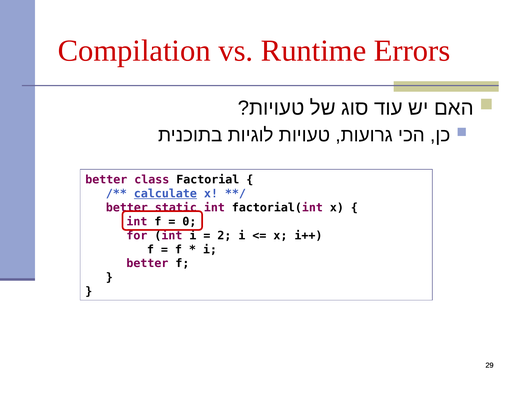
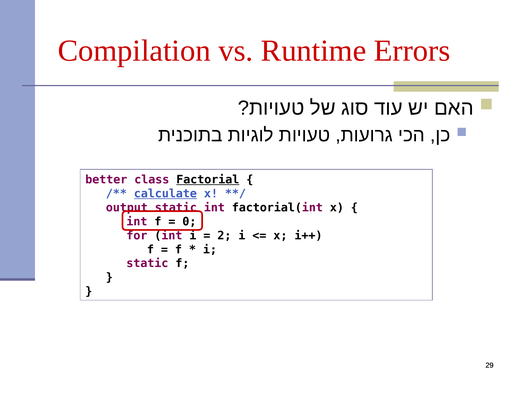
Factorial underline: none -> present (208, 180)
better: better -> output (127, 208)
better: better -> static (147, 264)
